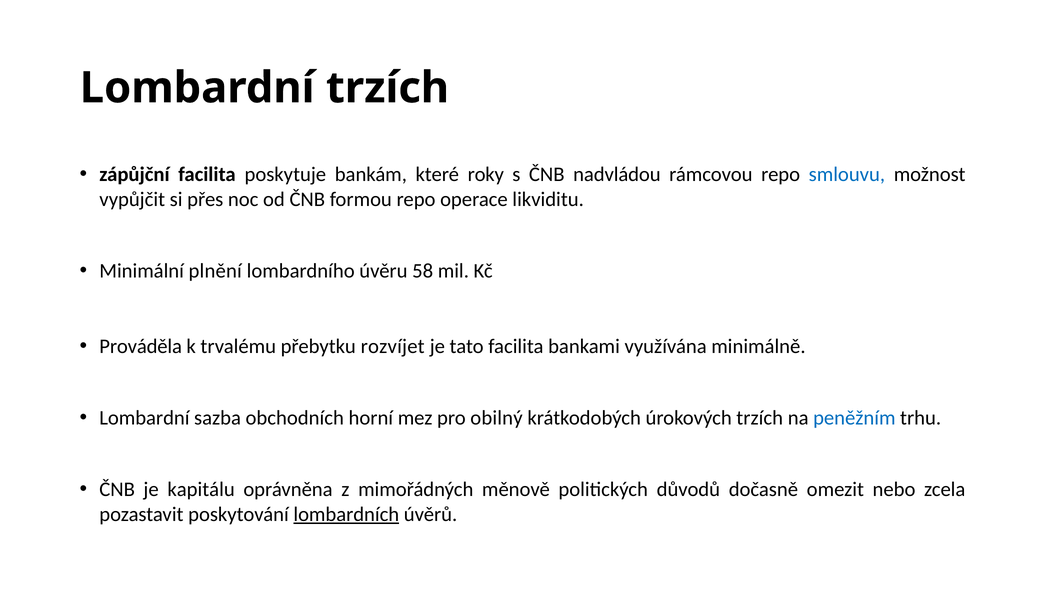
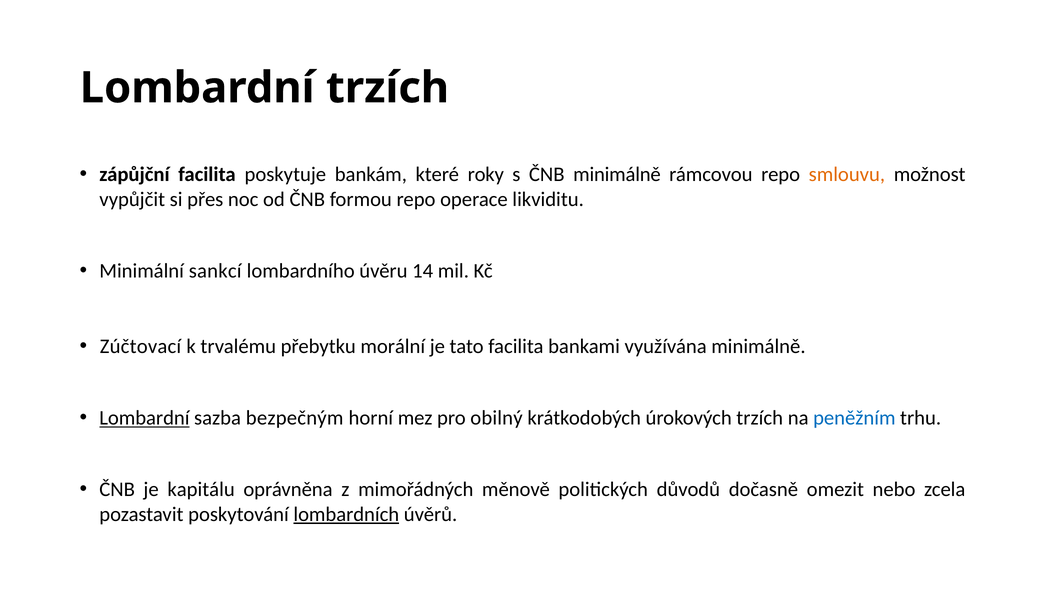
ČNB nadvládou: nadvládou -> minimálně (617, 174)
smlouvu colour: blue -> orange (847, 174)
plnění: plnění -> sankcí (215, 271)
58: 58 -> 14 (423, 271)
Prováděla: Prováděla -> Zúčtovací (140, 346)
rozvíjet: rozvíjet -> morální (393, 346)
Lombardní underline: none -> present (144, 418)
obchodních: obchodních -> bezpečným (295, 418)
